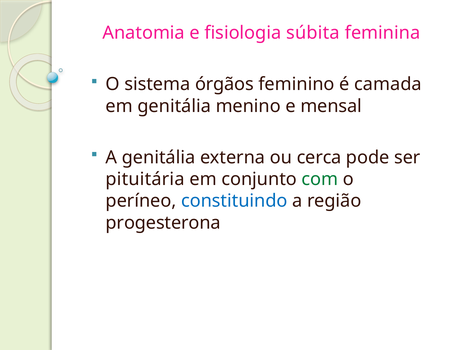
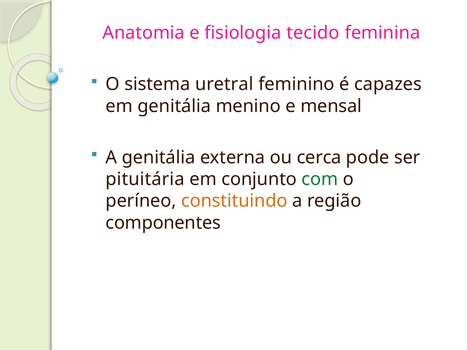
súbita: súbita -> tecido (313, 33)
órgãos: órgãos -> uretral (224, 84)
camada: camada -> capazes (388, 84)
constituindo colour: blue -> orange (234, 201)
progesterona: progesterona -> componentes (163, 223)
